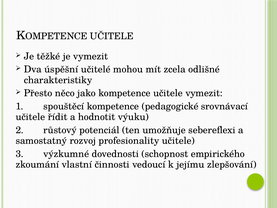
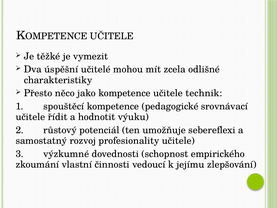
učitele vymezit: vymezit -> technik (204, 93)
